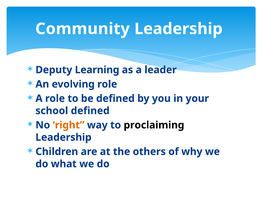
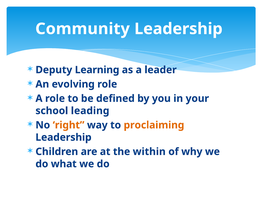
school defined: defined -> leading (90, 110)
proclaiming colour: black -> orange (154, 125)
others: others -> within (149, 151)
